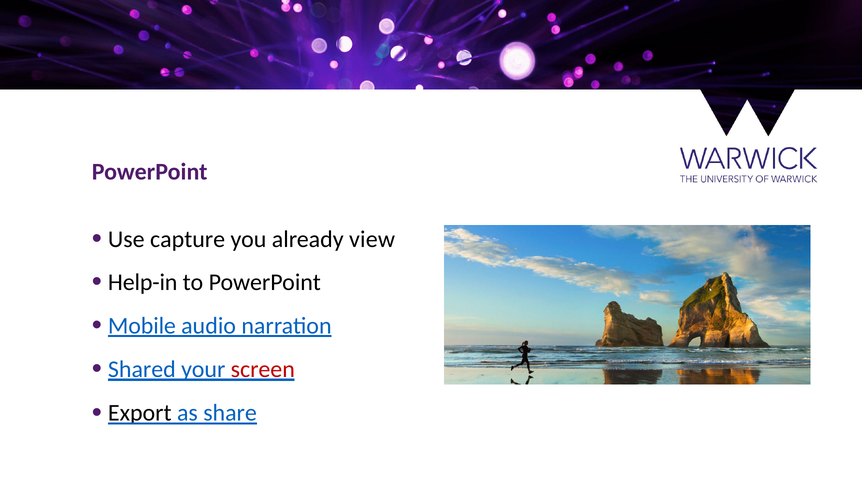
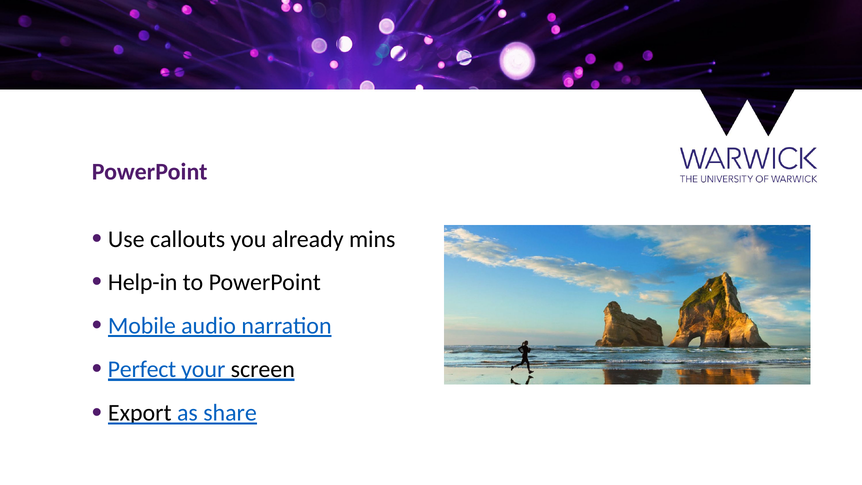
capture: capture -> callouts (188, 239)
view: view -> mins (372, 239)
Shared: Shared -> Perfect (142, 369)
screen colour: red -> black (263, 369)
